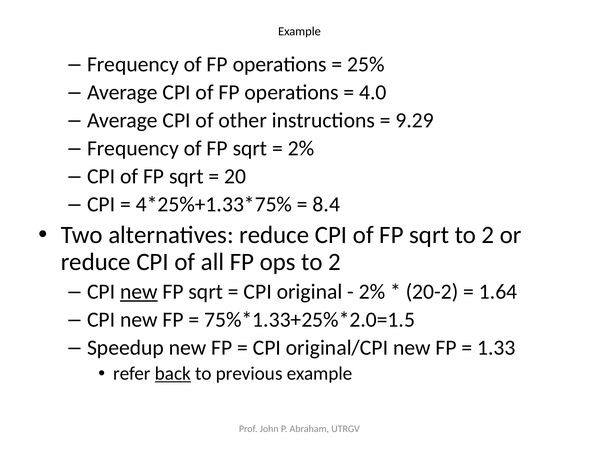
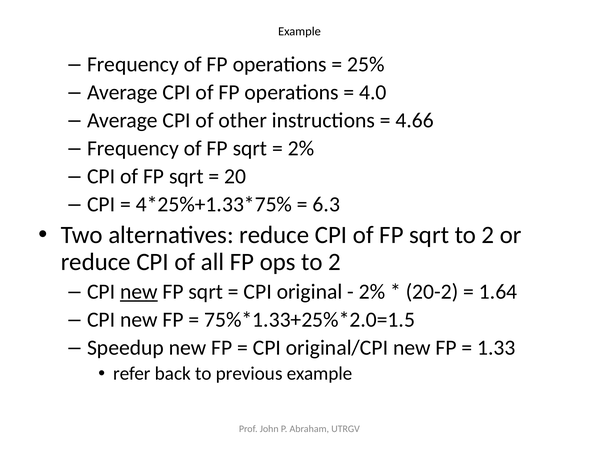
9.29: 9.29 -> 4.66 (415, 120)
8.4: 8.4 -> 6.3 (326, 205)
back underline: present -> none (173, 374)
